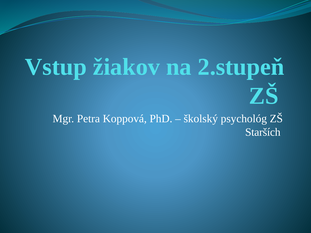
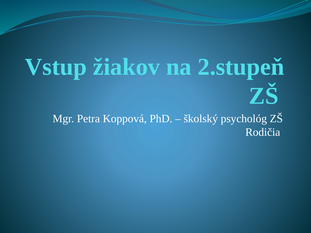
Starších: Starších -> Rodičia (263, 132)
